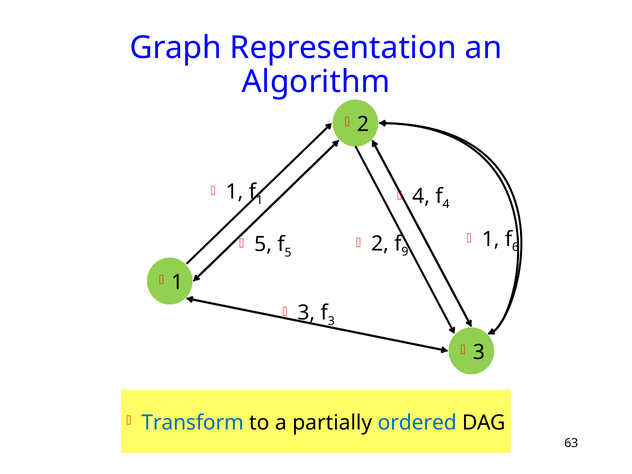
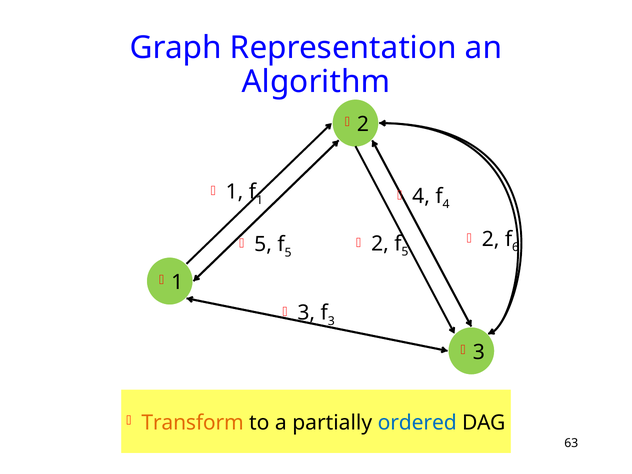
1: 1 -> 2 (491, 239)
9: 9 -> 5 (405, 252)
Transform colour: blue -> orange (193, 423)
